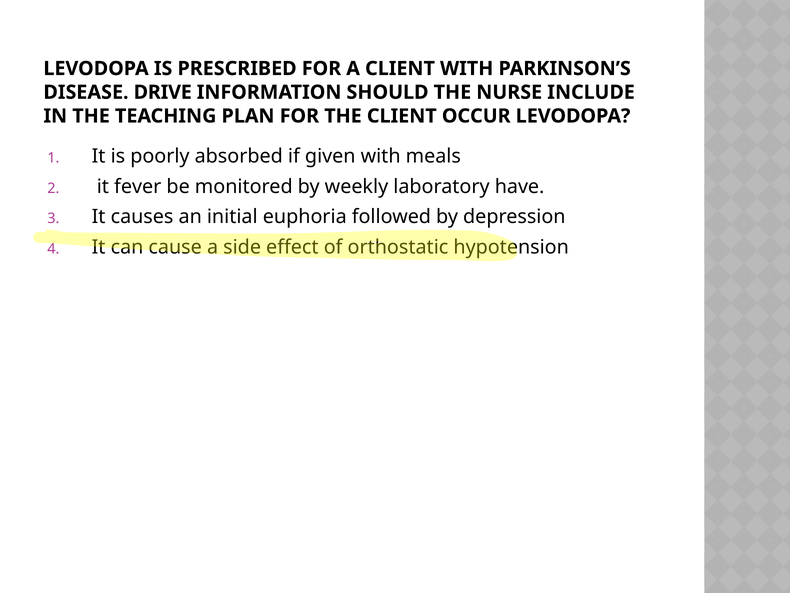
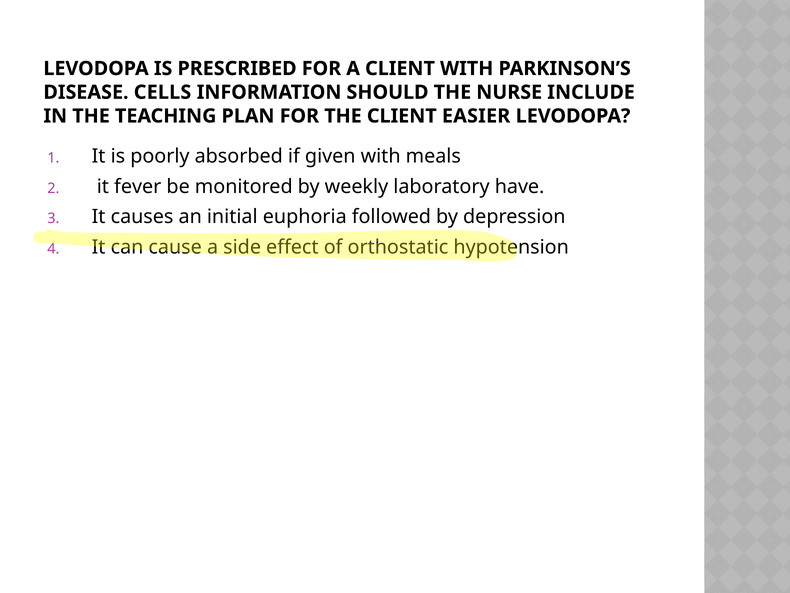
DRIVE: DRIVE -> CELLS (163, 92)
OCCUR: OCCUR -> EASIER (476, 116)
